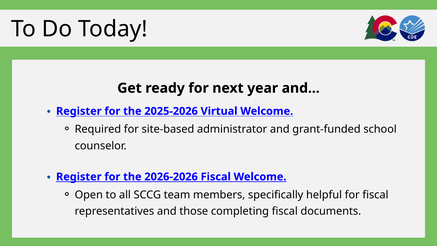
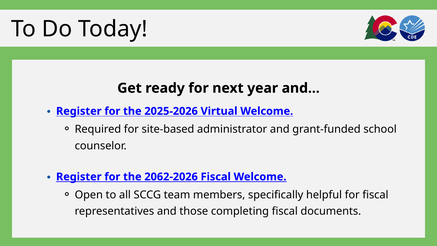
2026-2026: 2026-2026 -> 2062-2026 (171, 177)
